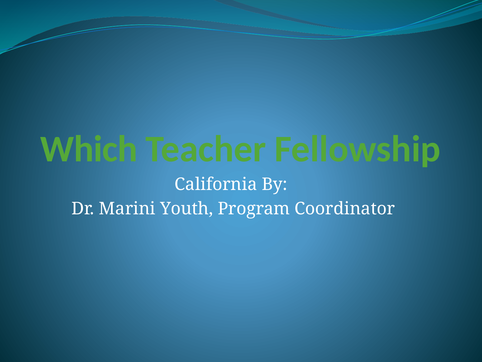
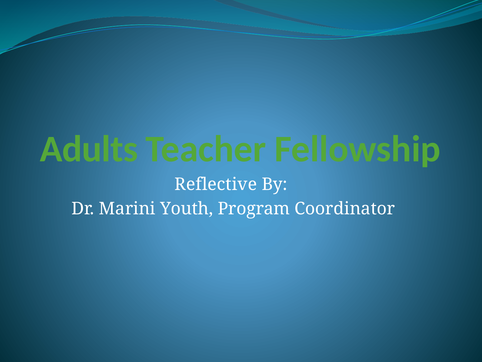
Which: Which -> Adults (89, 149)
California: California -> Reflective (216, 184)
